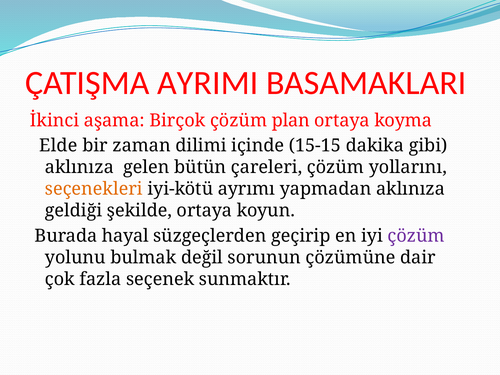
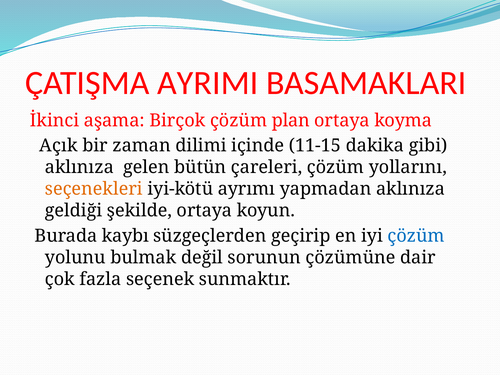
Elde: Elde -> Açık (58, 146)
15-15: 15-15 -> 11-15 (315, 146)
hayal: hayal -> kaybı (125, 236)
çözüm colour: purple -> blue (416, 236)
